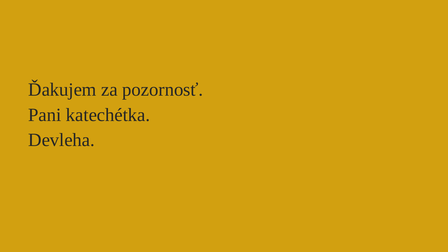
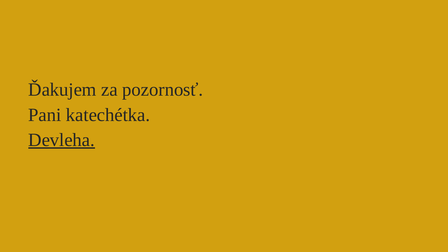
Devleha underline: none -> present (62, 140)
